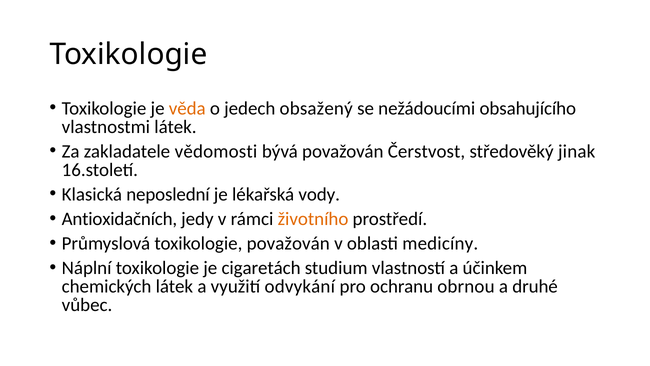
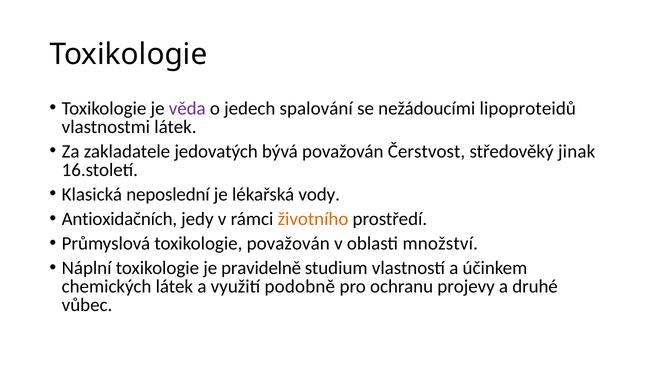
věda colour: orange -> purple (187, 108)
obsažený: obsažený -> spalování (316, 108)
obsahujícího: obsahujícího -> lipoproteidů (528, 108)
vědomosti: vědomosti -> jedovatých (216, 151)
medicíny: medicíny -> množství (440, 243)
cigaretách: cigaretách -> pravidelně (261, 268)
odvykání: odvykání -> podobně (300, 286)
obrnou: obrnou -> projevy (466, 286)
